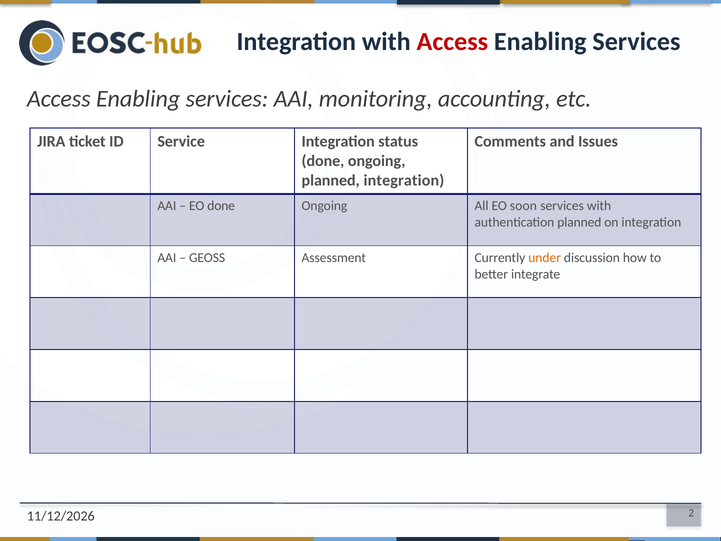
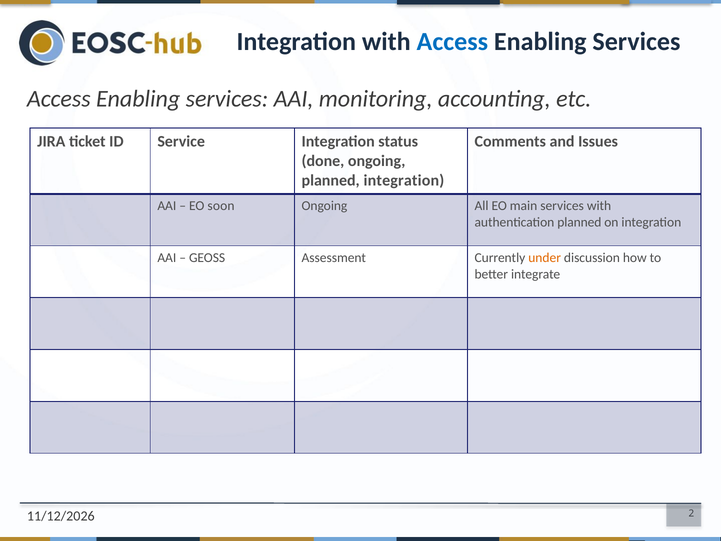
Access colour: red -> blue (452, 41)
EO done: done -> soon (221, 206)
soon: soon -> main (524, 206)
